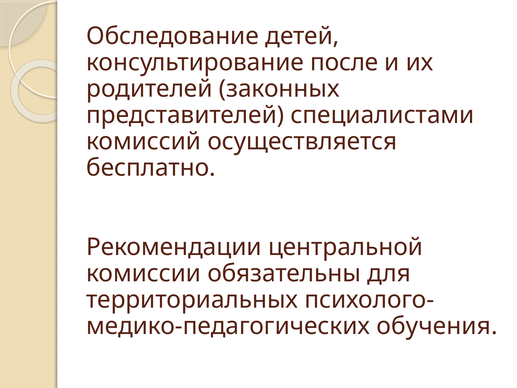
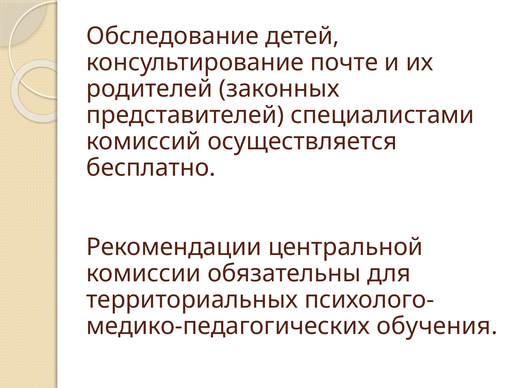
после: после -> почте (344, 62)
